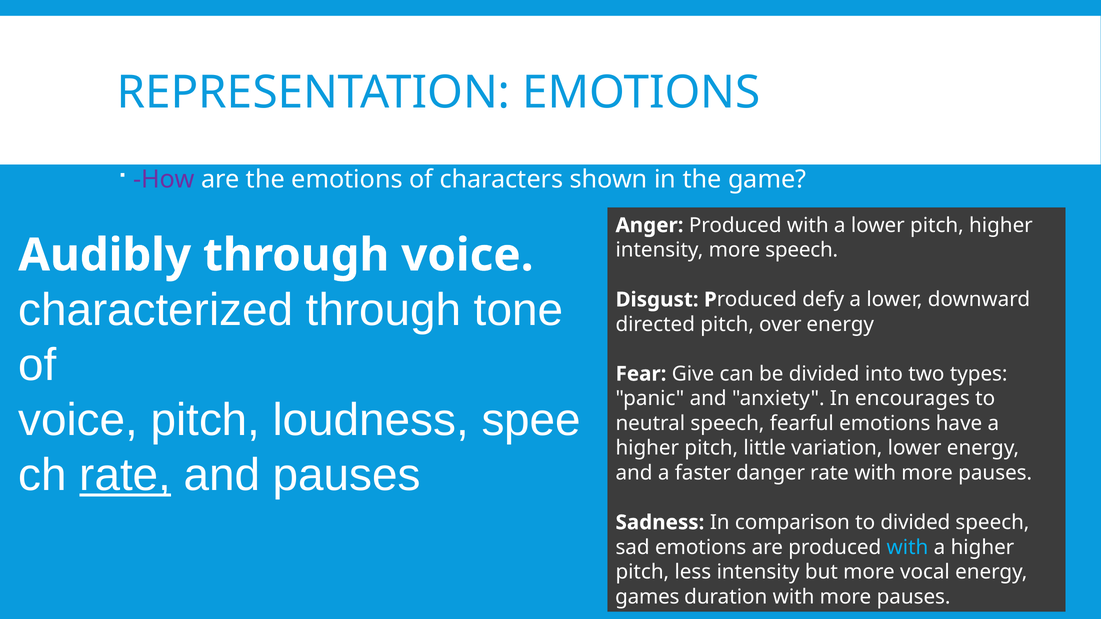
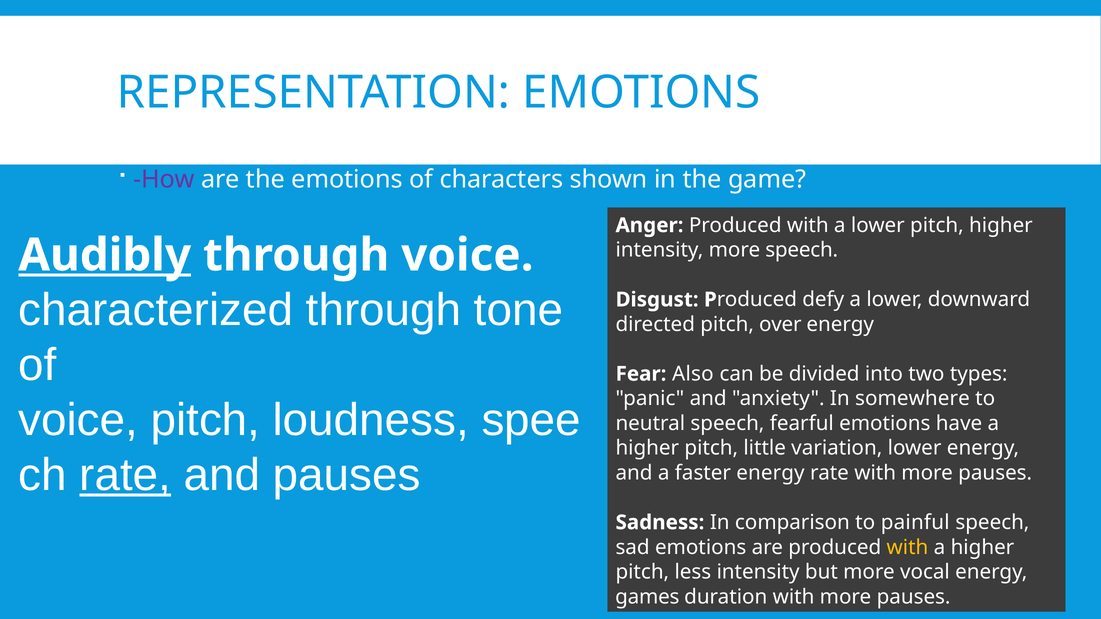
Audibly underline: none -> present (105, 255)
Give: Give -> Also (693, 374)
encourages: encourages -> somewhere (912, 399)
faster danger: danger -> energy (770, 473)
to divided: divided -> painful (915, 523)
with colour: light blue -> yellow (907, 547)
